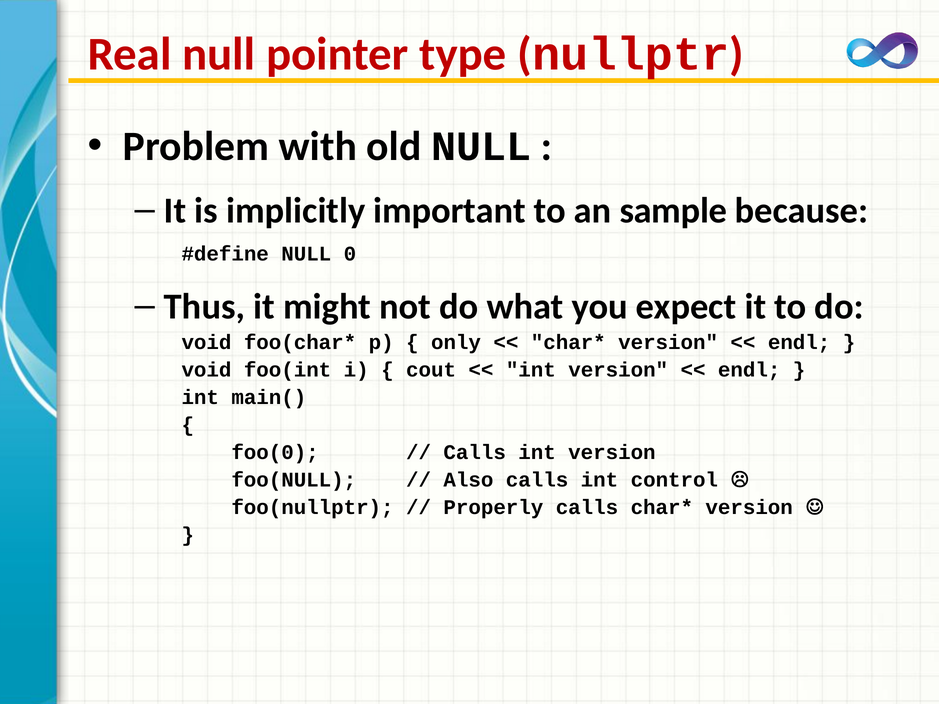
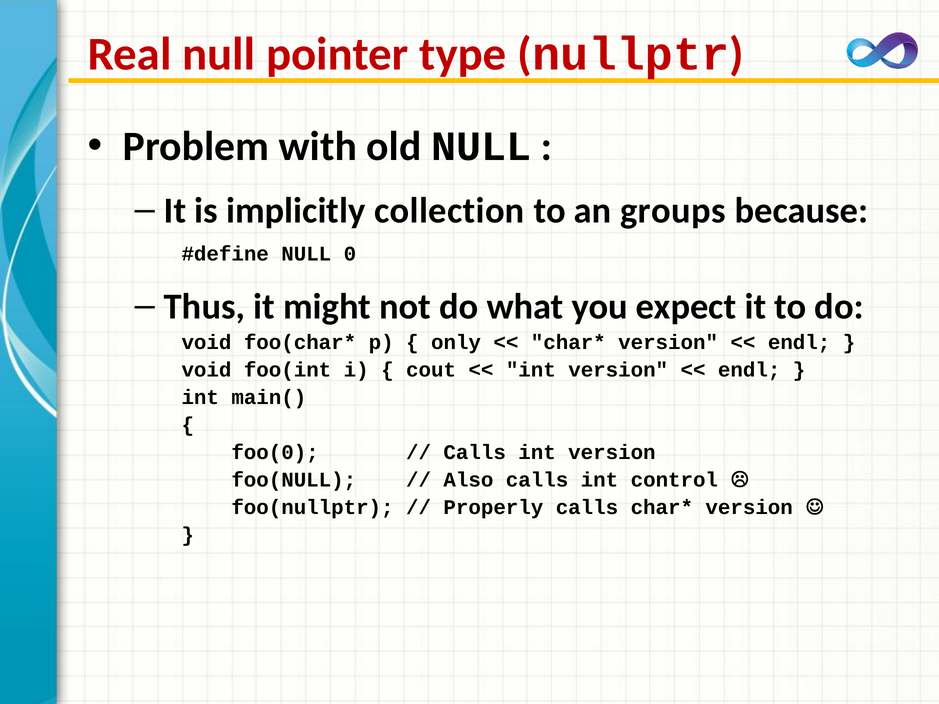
important: important -> collection (449, 211)
sample: sample -> groups (673, 211)
